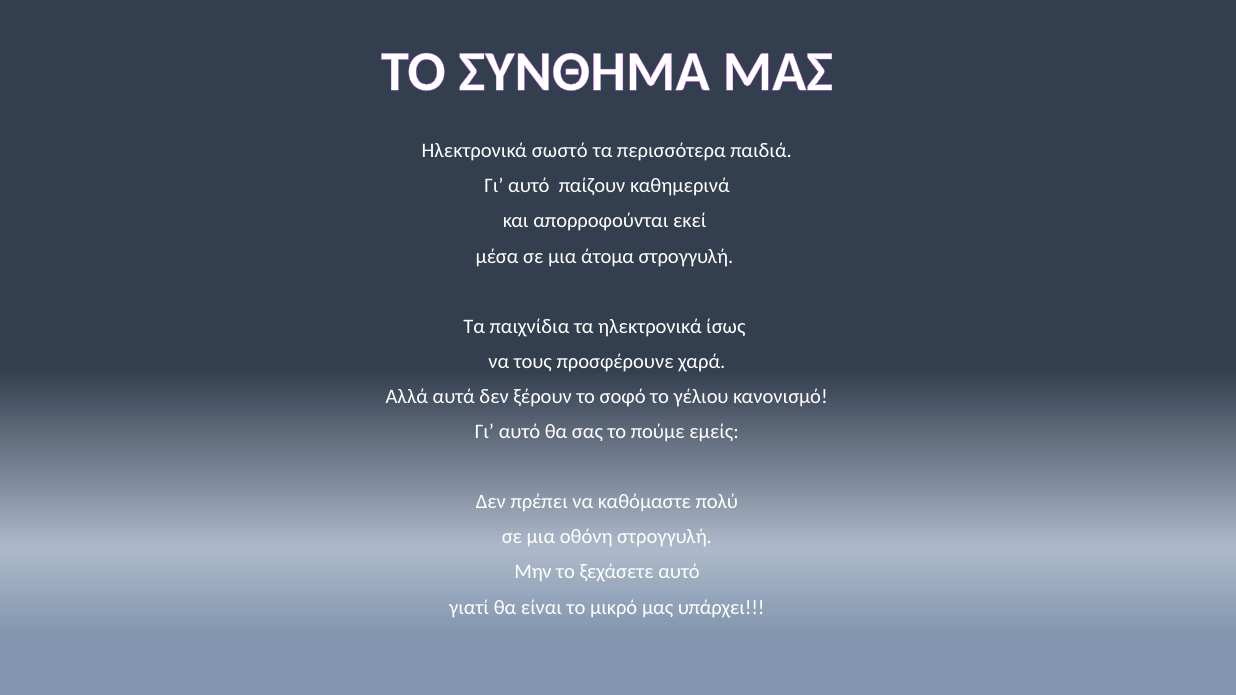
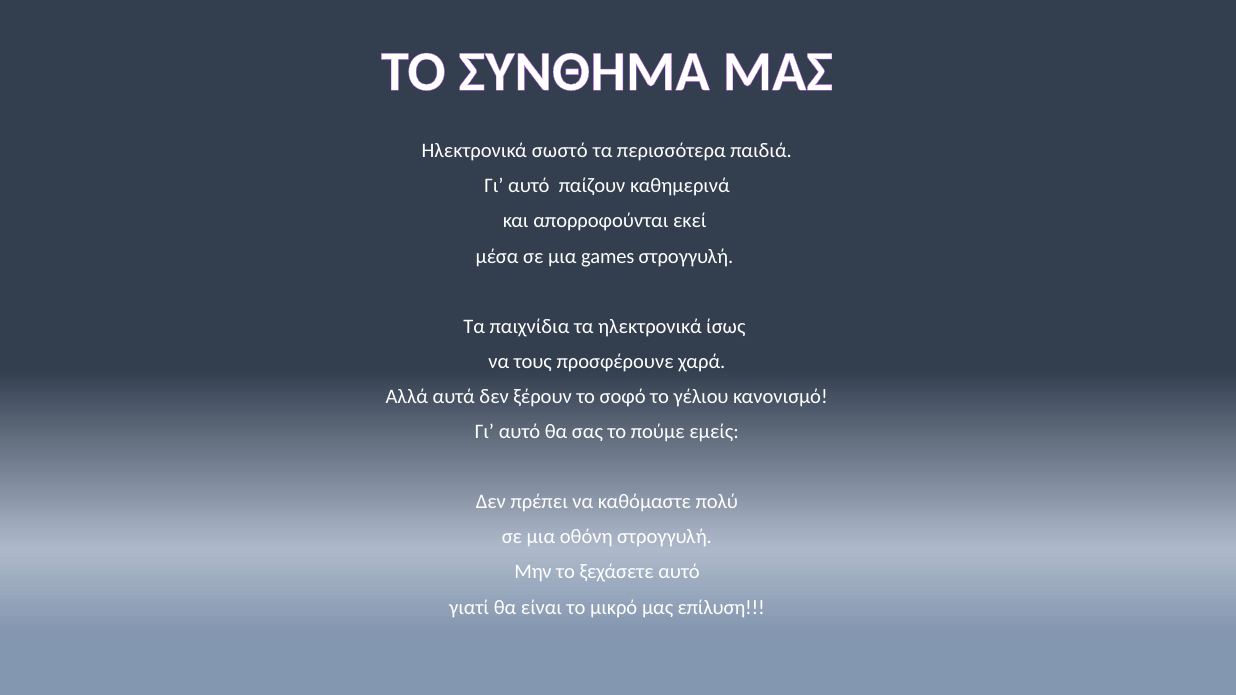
άτομα: άτομα -> games (608, 256)
υπάρχει: υπάρχει -> επίλυση (721, 607)
